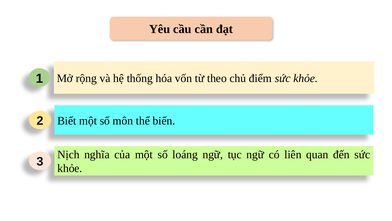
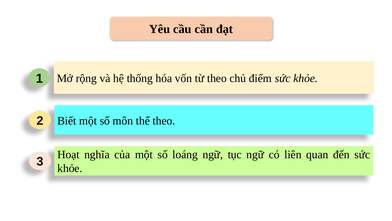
thể biến: biến -> theo (164, 120)
Nịch: Nịch -> Hoạt (68, 154)
